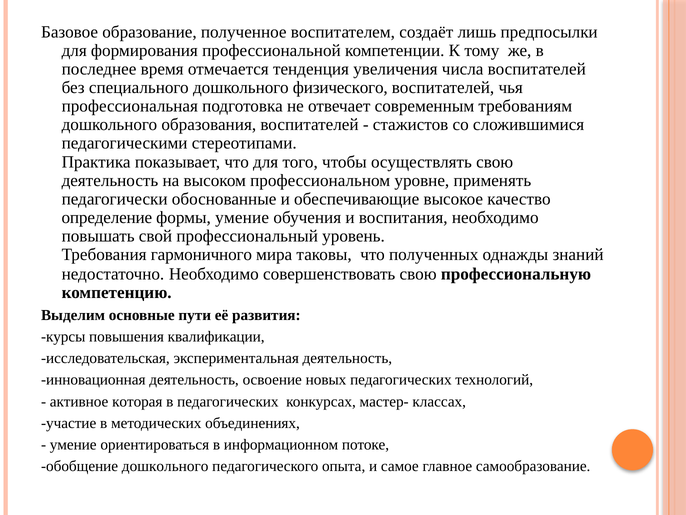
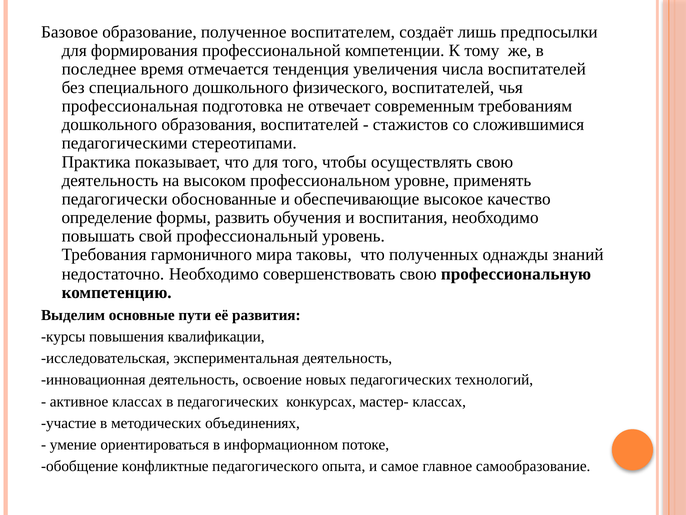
формы умение: умение -> развить (242, 217)
активное которая: которая -> классах (137, 401)
обобщение дошкольного: дошкольного -> конфликтные (165, 466)
